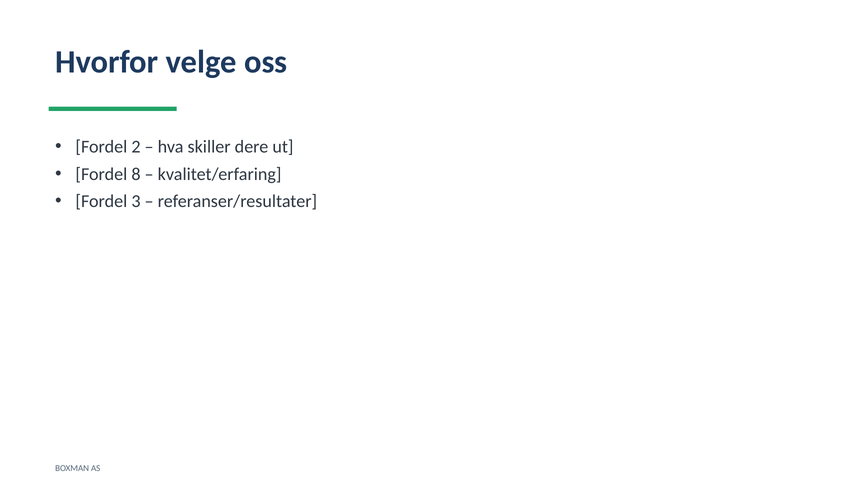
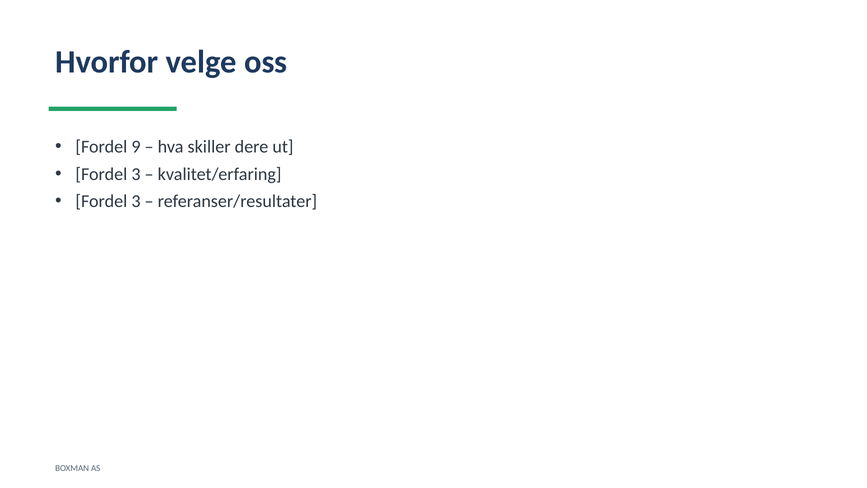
2: 2 -> 9 (136, 147)
8: 8 -> 3 (136, 174)
